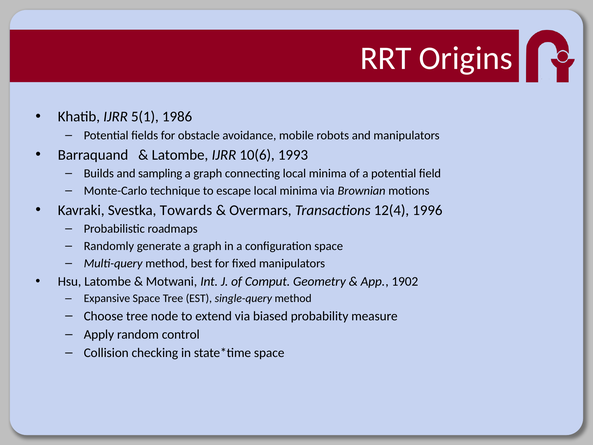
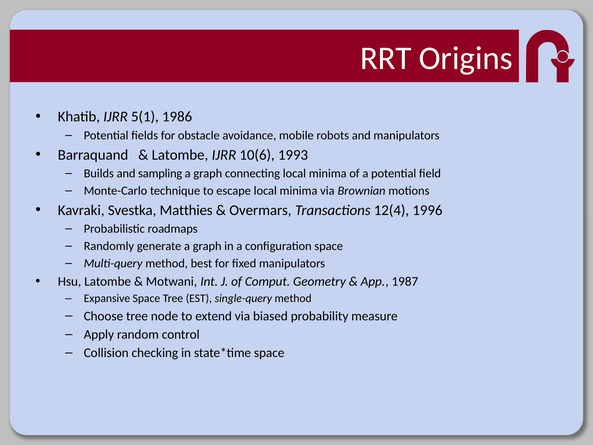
Towards: Towards -> Matthies (186, 210)
1902: 1902 -> 1987 (405, 281)
